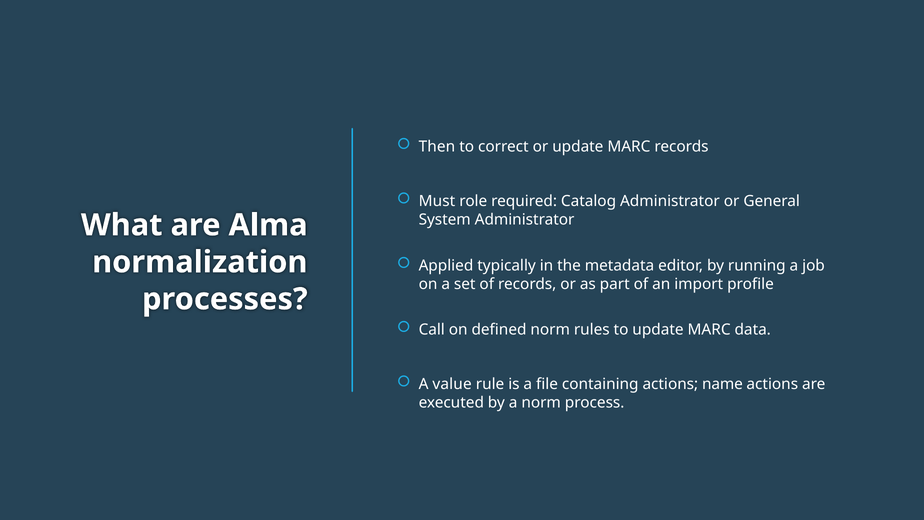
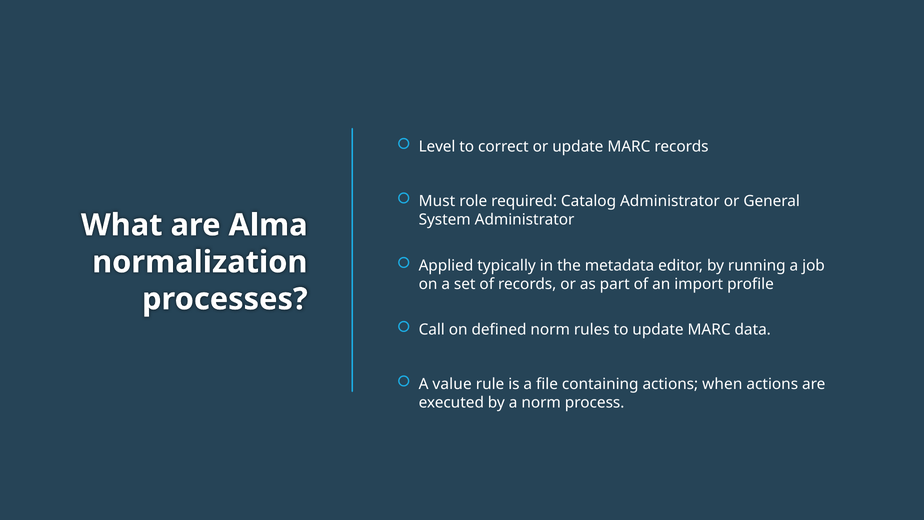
Then: Then -> Level (437, 147)
name: name -> when (722, 384)
